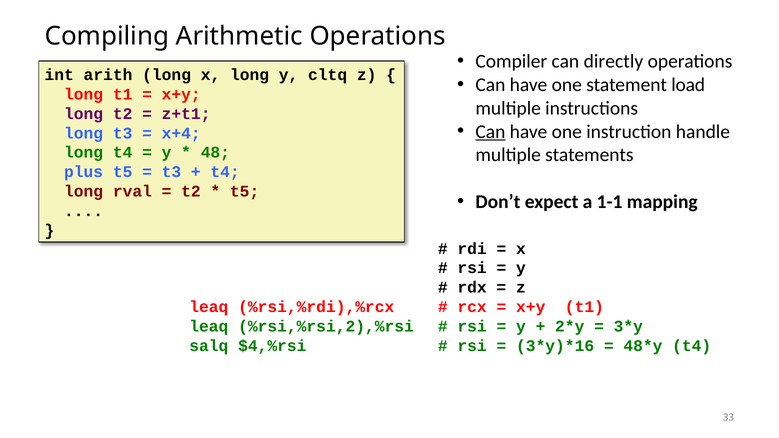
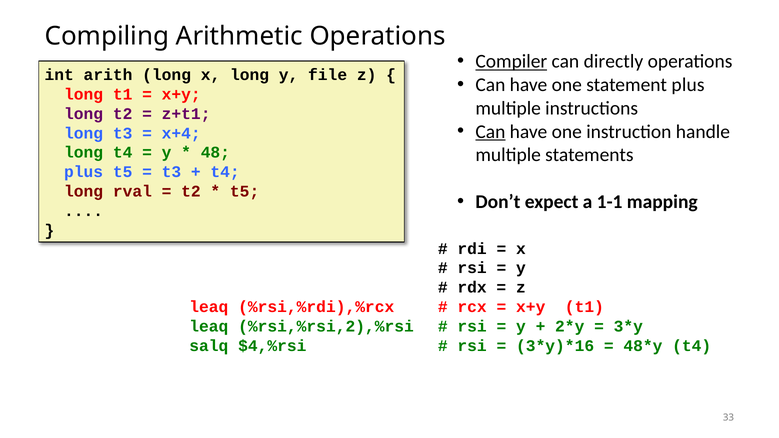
Compiler underline: none -> present (511, 62)
cltq: cltq -> file (328, 75)
statement load: load -> plus (688, 85)
